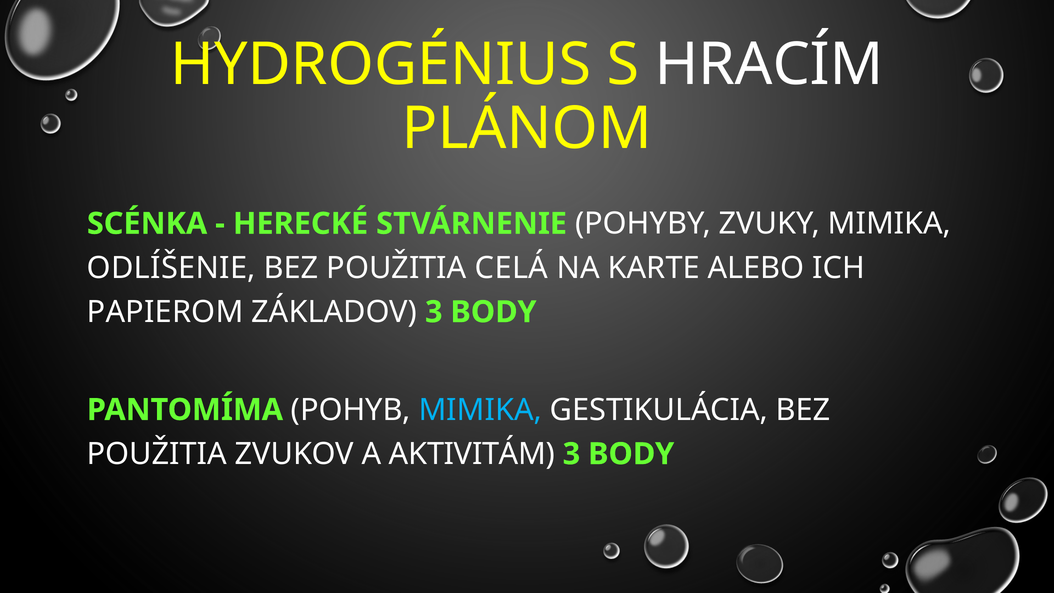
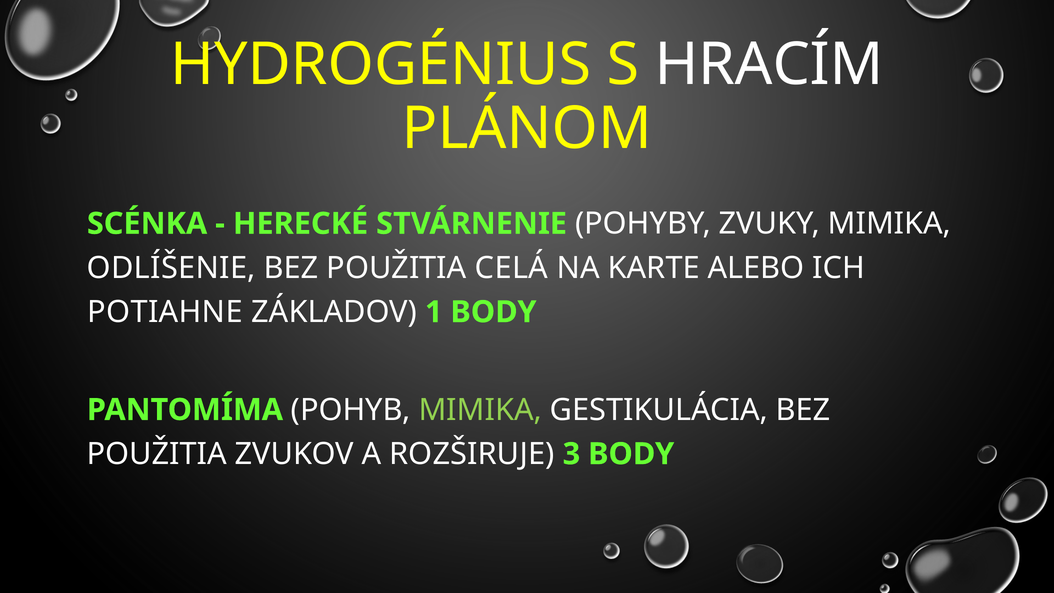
PAPIEROM: PAPIEROM -> POTIAHNE (165, 312)
ZÁKLADOV 3: 3 -> 1 (434, 312)
MIMIKA colour: light blue -> light green (480, 410)
AKTIVITÁM: AKTIVITÁM -> ROZŠIRUJE (472, 454)
